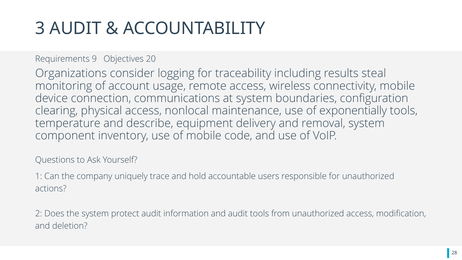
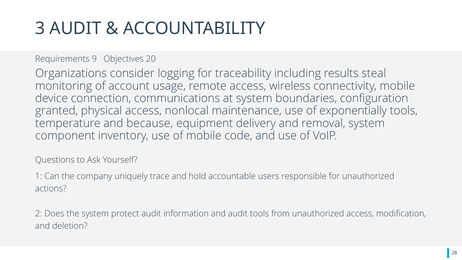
clearing: clearing -> granted (57, 111)
describe: describe -> because (150, 123)
